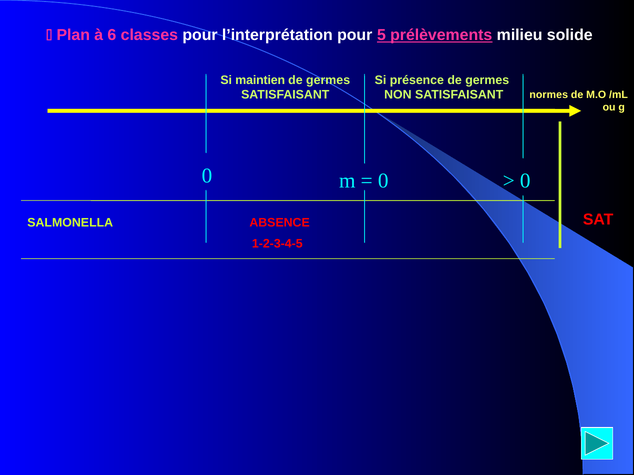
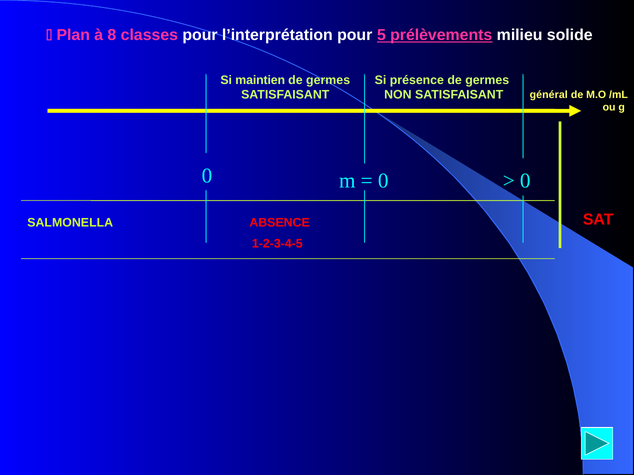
6: 6 -> 8 (112, 35)
normes: normes -> général (549, 95)
